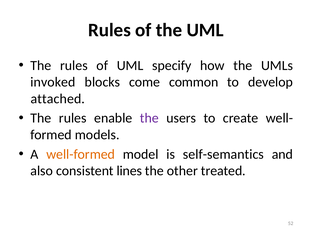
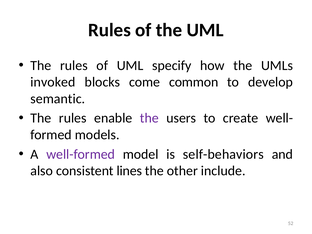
attached: attached -> semantic (58, 99)
well-formed colour: orange -> purple (81, 154)
self-semantics: self-semantics -> self-behaviors (223, 154)
treated: treated -> include (223, 171)
